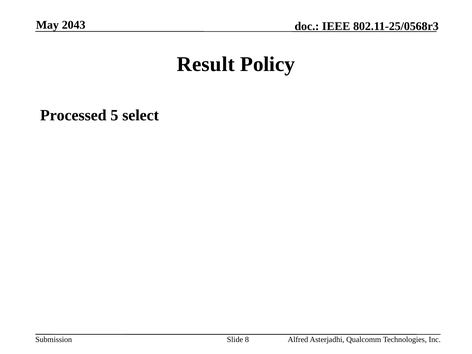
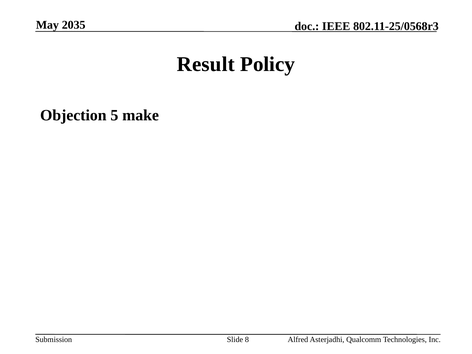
2043: 2043 -> 2035 (74, 25)
Processed: Processed -> Objection (73, 115)
select: select -> make (141, 115)
